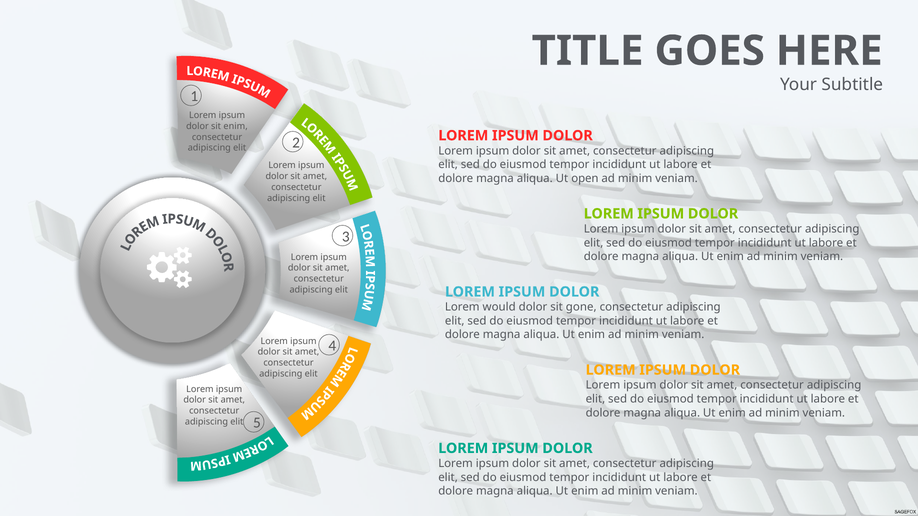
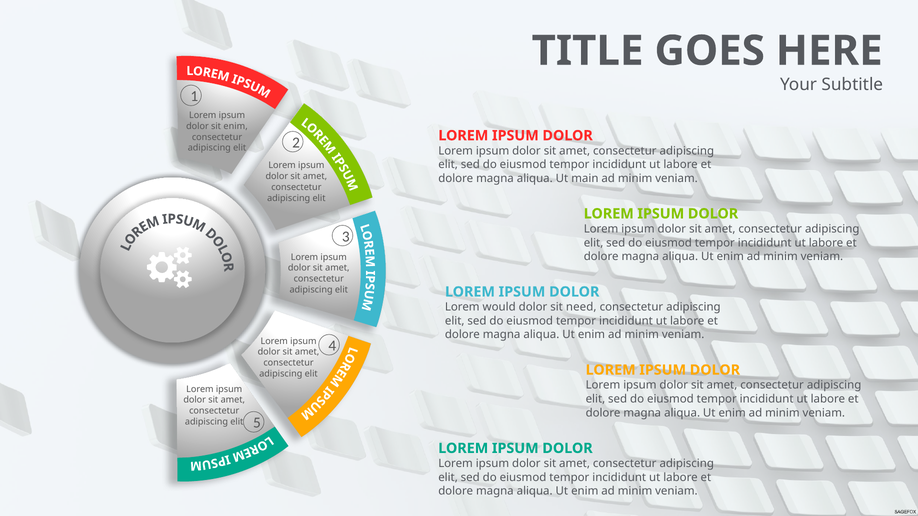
open: open -> main (585, 179)
gone: gone -> need (581, 307)
